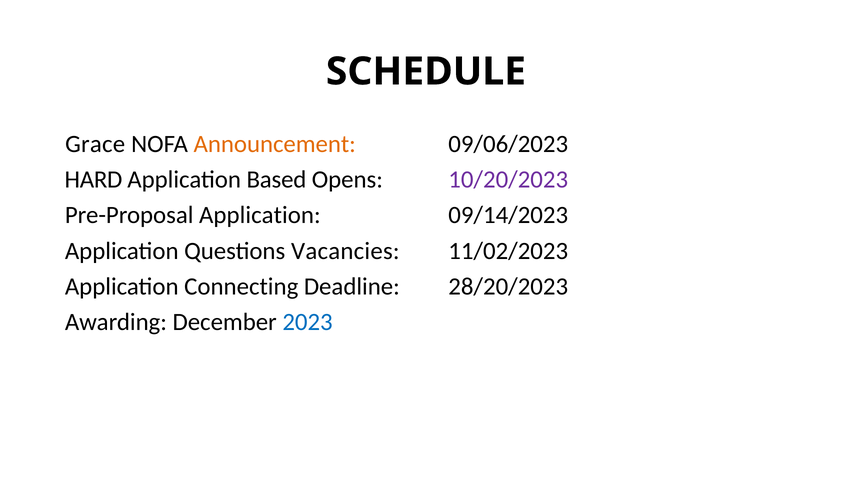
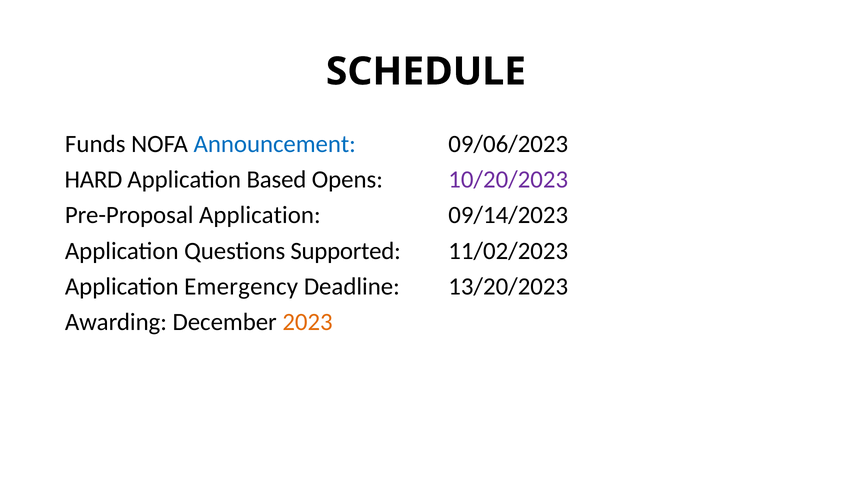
Grace: Grace -> Funds (95, 144)
Announcement colour: orange -> blue (275, 144)
Vacancies: Vacancies -> Supported (346, 251)
Connecting: Connecting -> Emergency (241, 287)
28/20/2023: 28/20/2023 -> 13/20/2023 (508, 287)
2023 colour: blue -> orange (308, 322)
